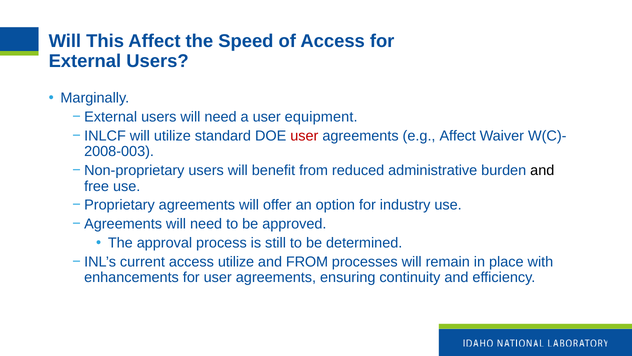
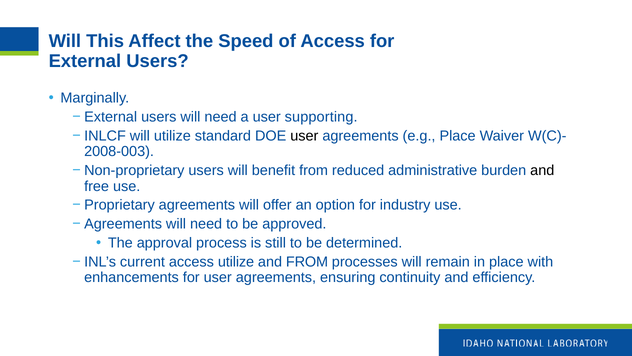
equipment: equipment -> supporting (321, 117)
user colour: red -> black (304, 136)
e.g Affect: Affect -> Place (458, 136)
